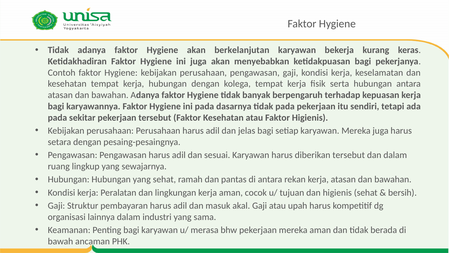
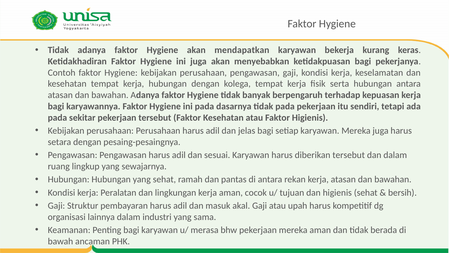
berkelanjutan: berkelanjutan -> mendapatkan (242, 50)
